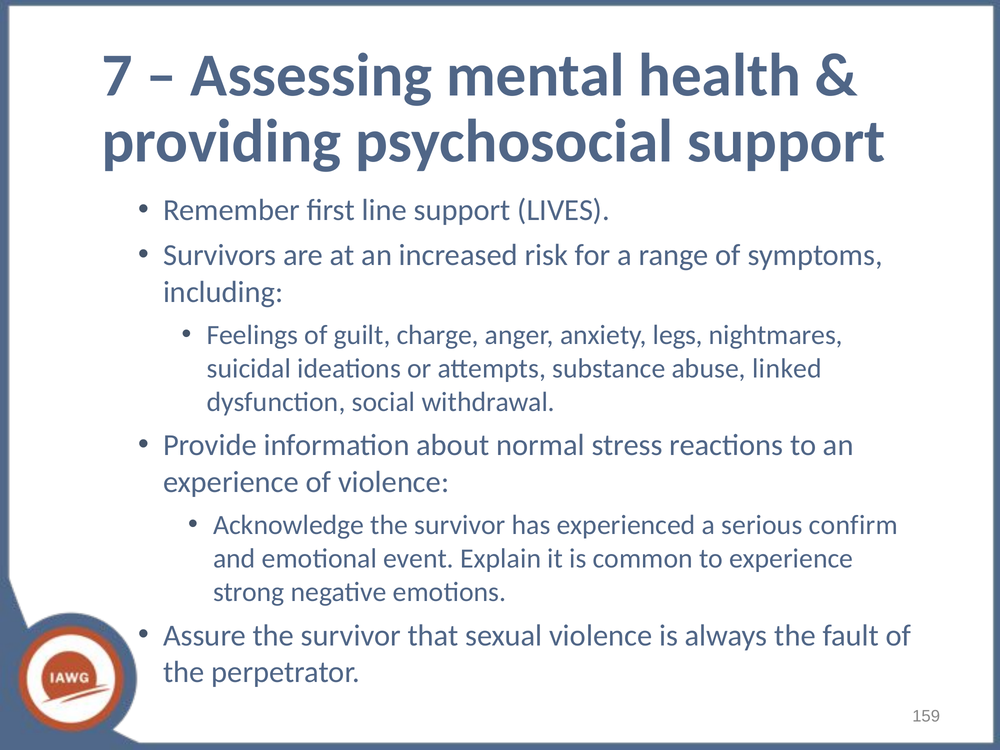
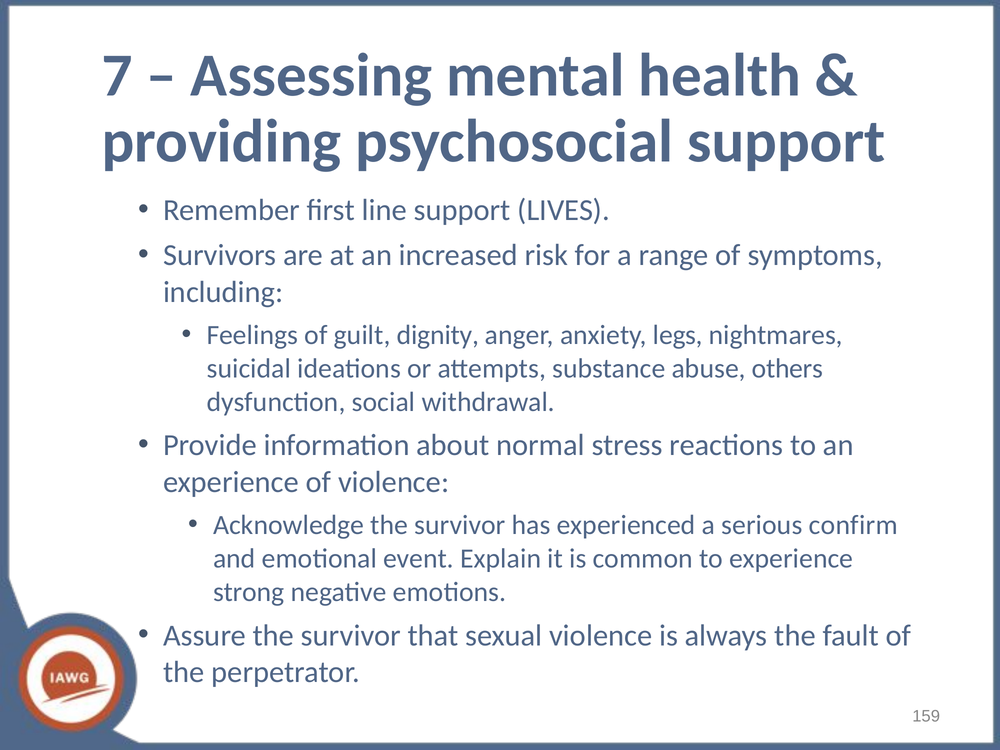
charge: charge -> dignity (438, 335)
linked: linked -> others (787, 369)
